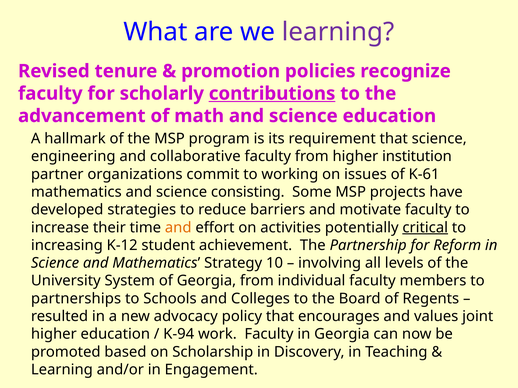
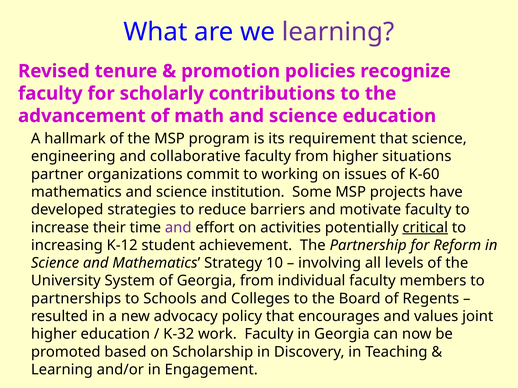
contributions underline: present -> none (272, 94)
institution: institution -> situations (417, 157)
K-61: K-61 -> K-60 (424, 174)
consisting: consisting -> institution (248, 192)
and colour: orange -> purple (178, 228)
K-94: K-94 -> K-32 (179, 334)
